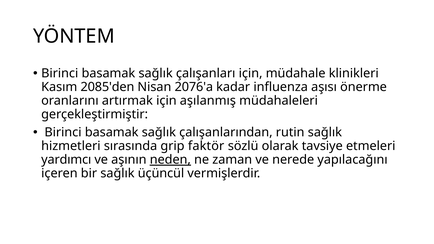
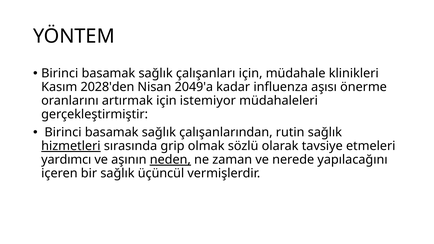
2085'den: 2085'den -> 2028'den (107, 87)
2076'a: 2076'a -> 2049'a (194, 87)
aşılanmış: aşılanmış -> istemiyor (208, 101)
hizmetleri underline: none -> present (71, 146)
faktör: faktör -> olmak (206, 146)
